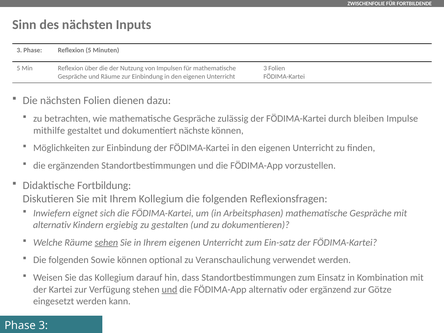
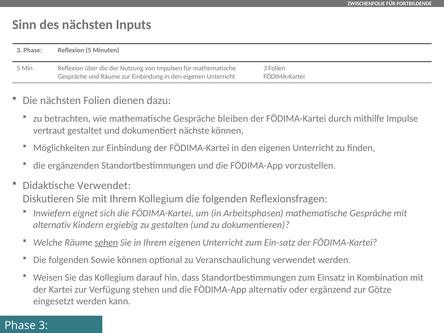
zulässig: zulässig -> bleiben (233, 119)
bleiben: bleiben -> mithilfe (369, 119)
mithilfe: mithilfe -> vertraut (49, 130)
Didaktische Fortbildung: Fortbildung -> Verwendet (104, 185)
und underline: present -> none (169, 289)
